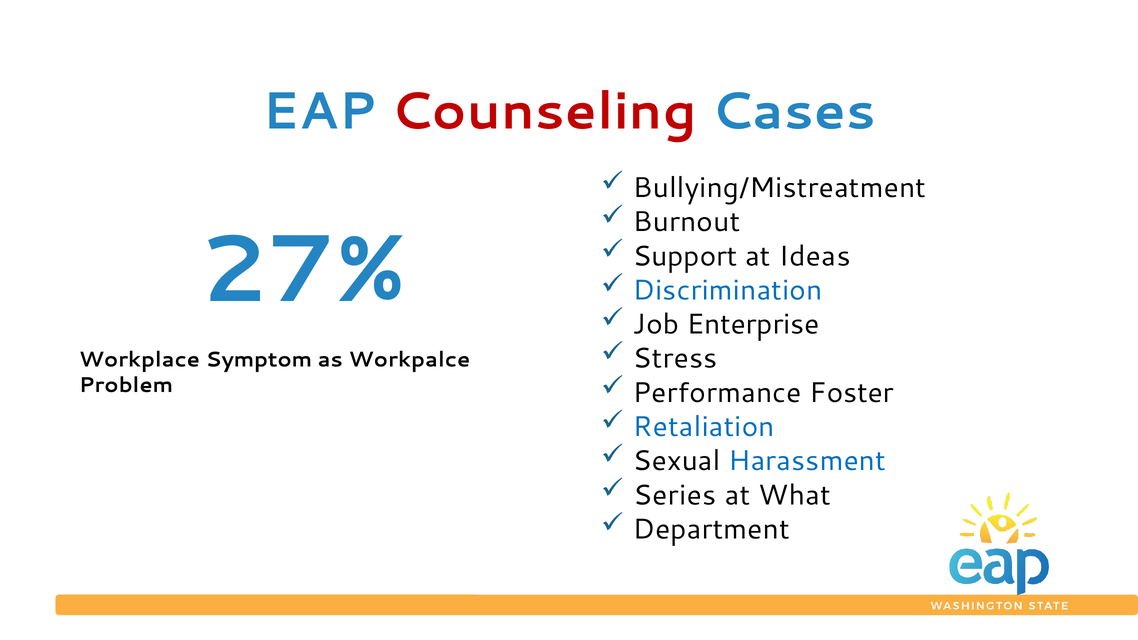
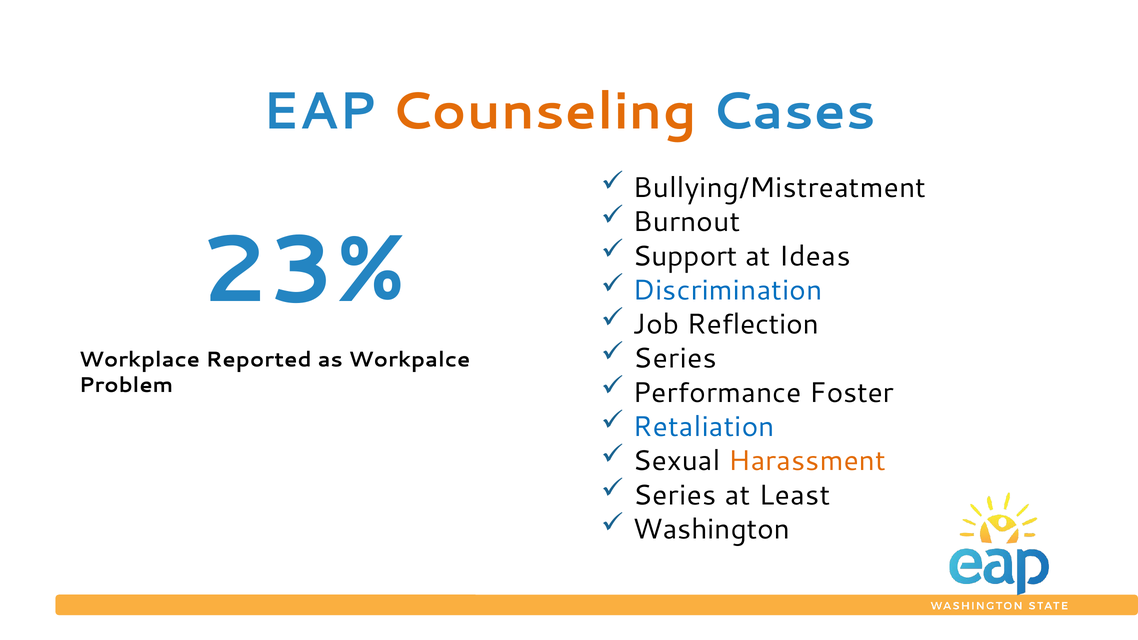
Counseling colour: red -> orange (544, 111)
27%: 27% -> 23% (302, 270)
Enterprise: Enterprise -> Reflection (753, 325)
Stress: Stress -> Series (675, 359)
Symptom: Symptom -> Reported (259, 360)
Harassment colour: blue -> orange (807, 461)
What: What -> Least (795, 495)
Department: Department -> Washington (711, 529)
